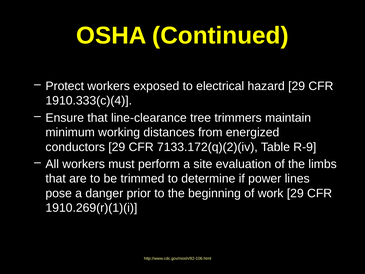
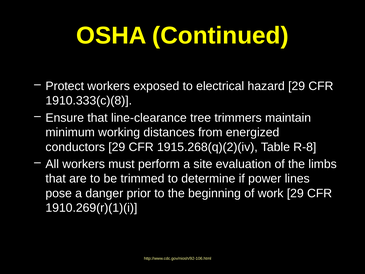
1910.333(c)(4: 1910.333(c)(4 -> 1910.333(c)(8 (89, 101)
7133.172(q)(2)(iv: 7133.172(q)(2)(iv -> 1915.268(q)(2)(iv (207, 147)
R-9: R-9 -> R-8 (305, 147)
